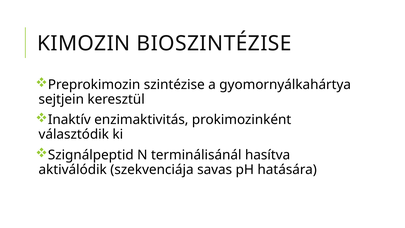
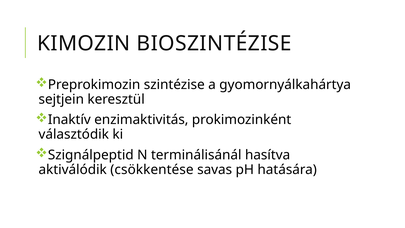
szekvenciája: szekvenciája -> csökkentése (152, 169)
